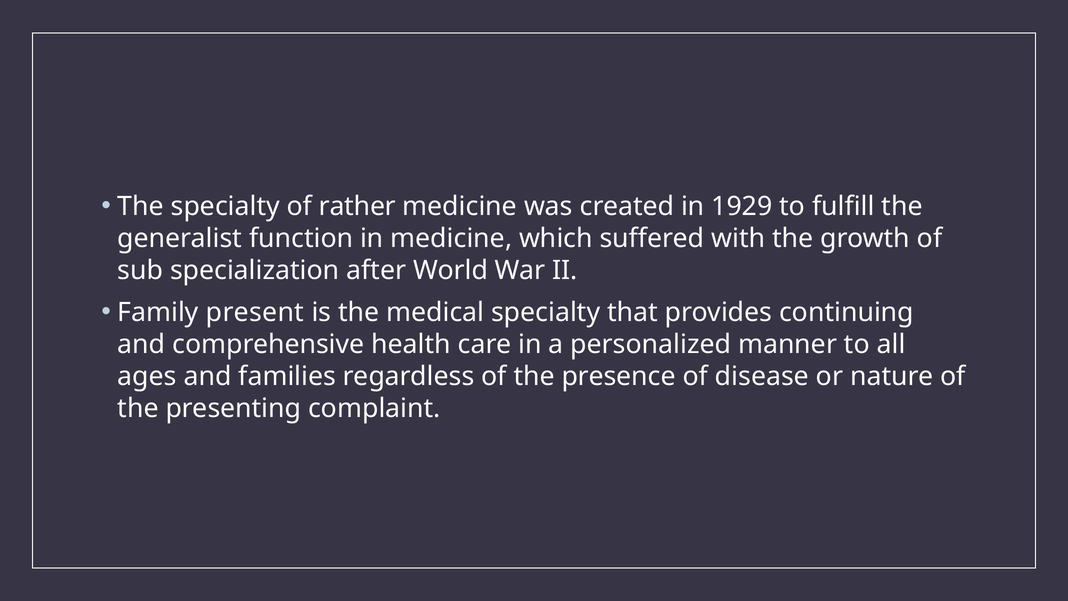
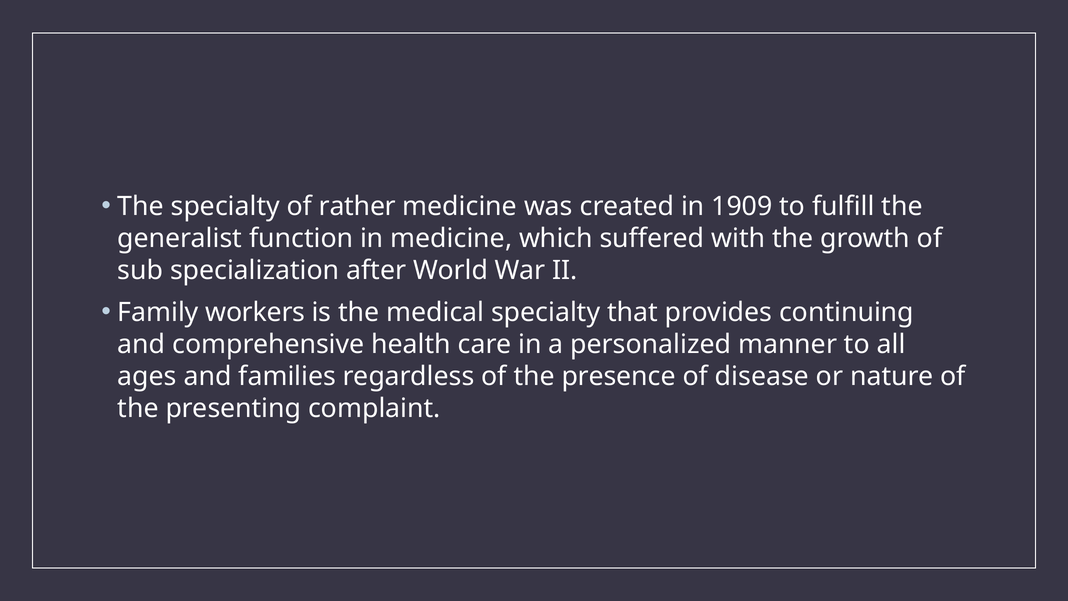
1929: 1929 -> 1909 (742, 206)
present: present -> workers (255, 312)
